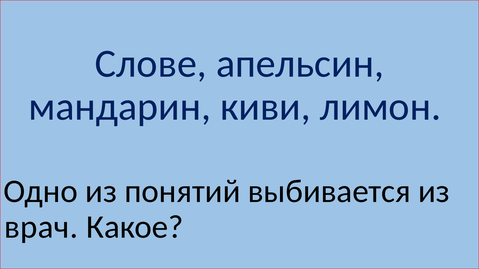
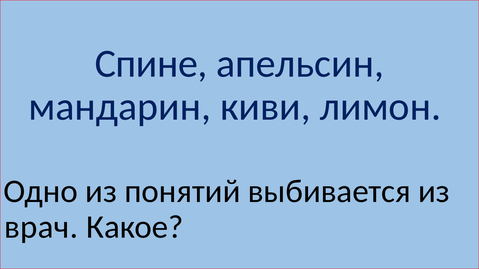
Слове: Слове -> Спине (151, 64)
